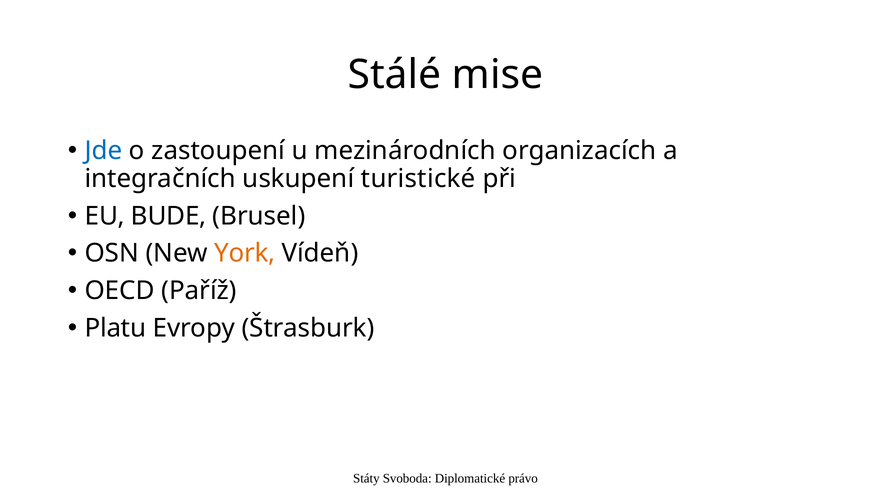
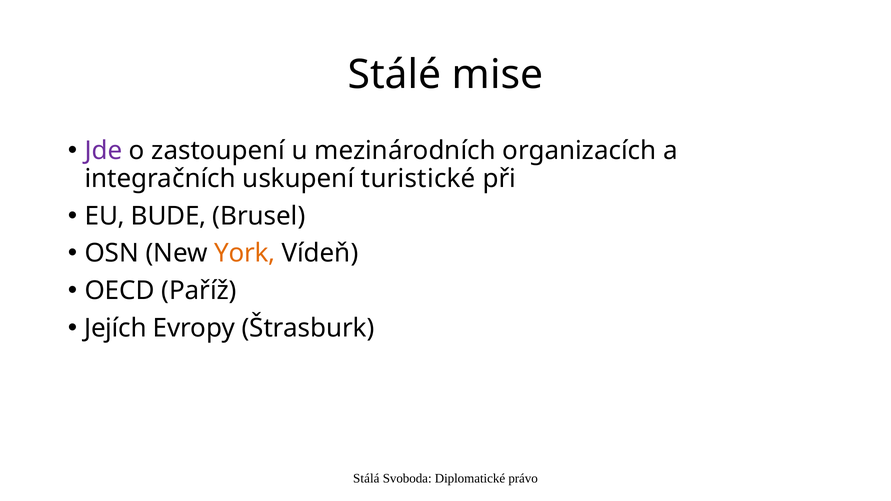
Jde colour: blue -> purple (103, 151)
Platu: Platu -> Jejích (115, 328)
Státy: Státy -> Stálá (366, 479)
